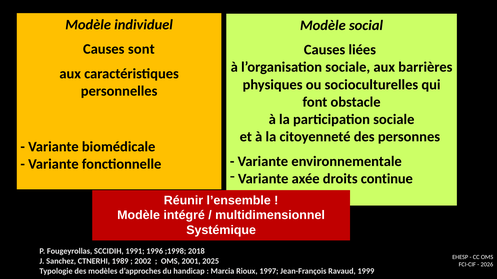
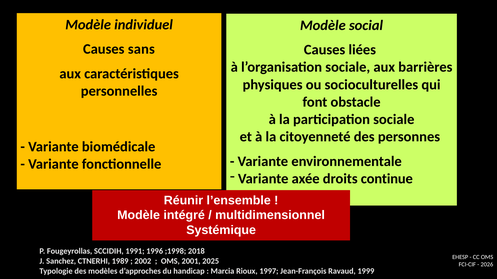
sont: sont -> sans (141, 49)
